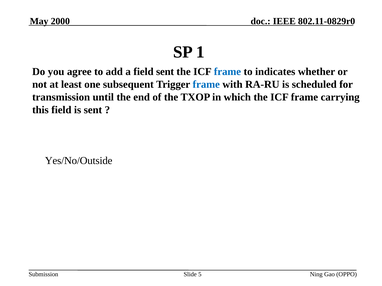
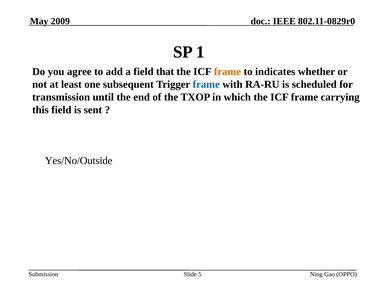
2000: 2000 -> 2009 (60, 21)
field sent: sent -> that (165, 72)
frame colour: blue -> orange (227, 72)
